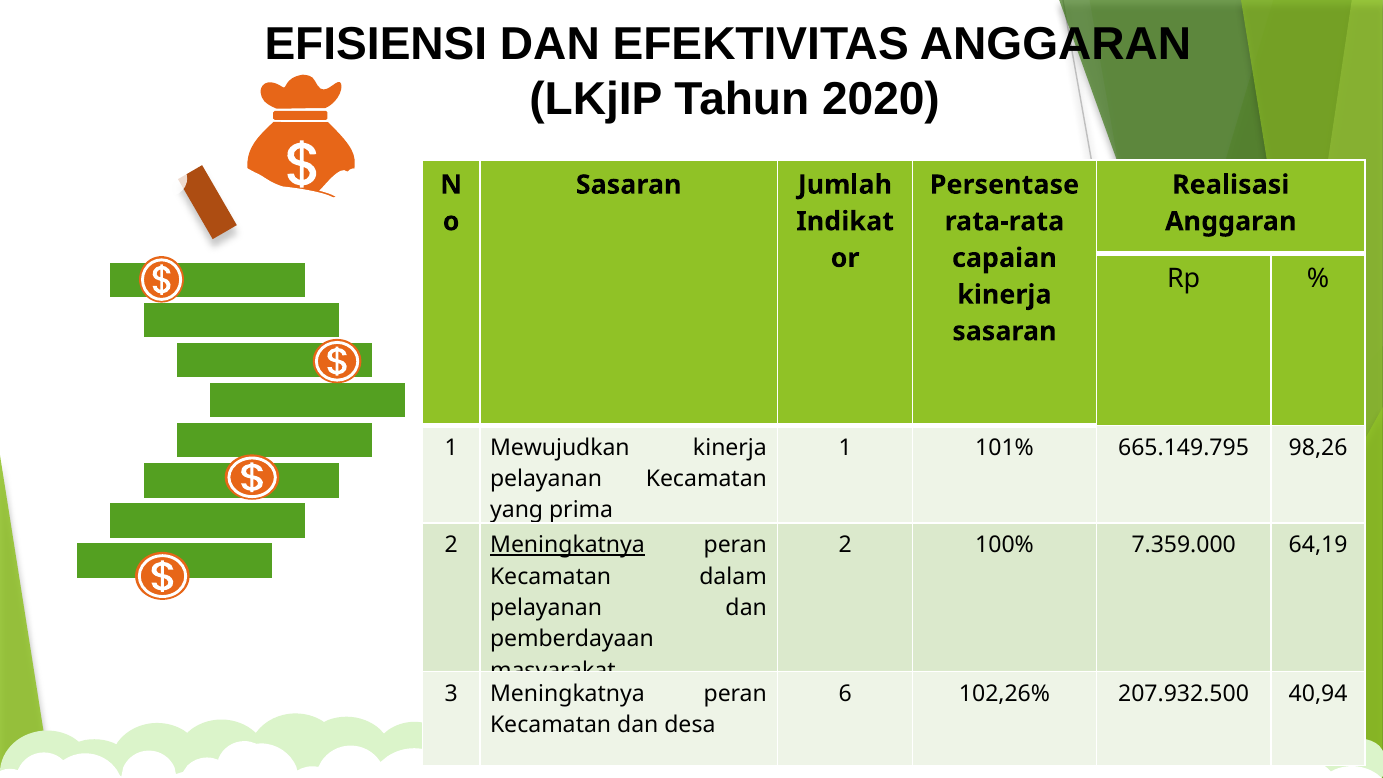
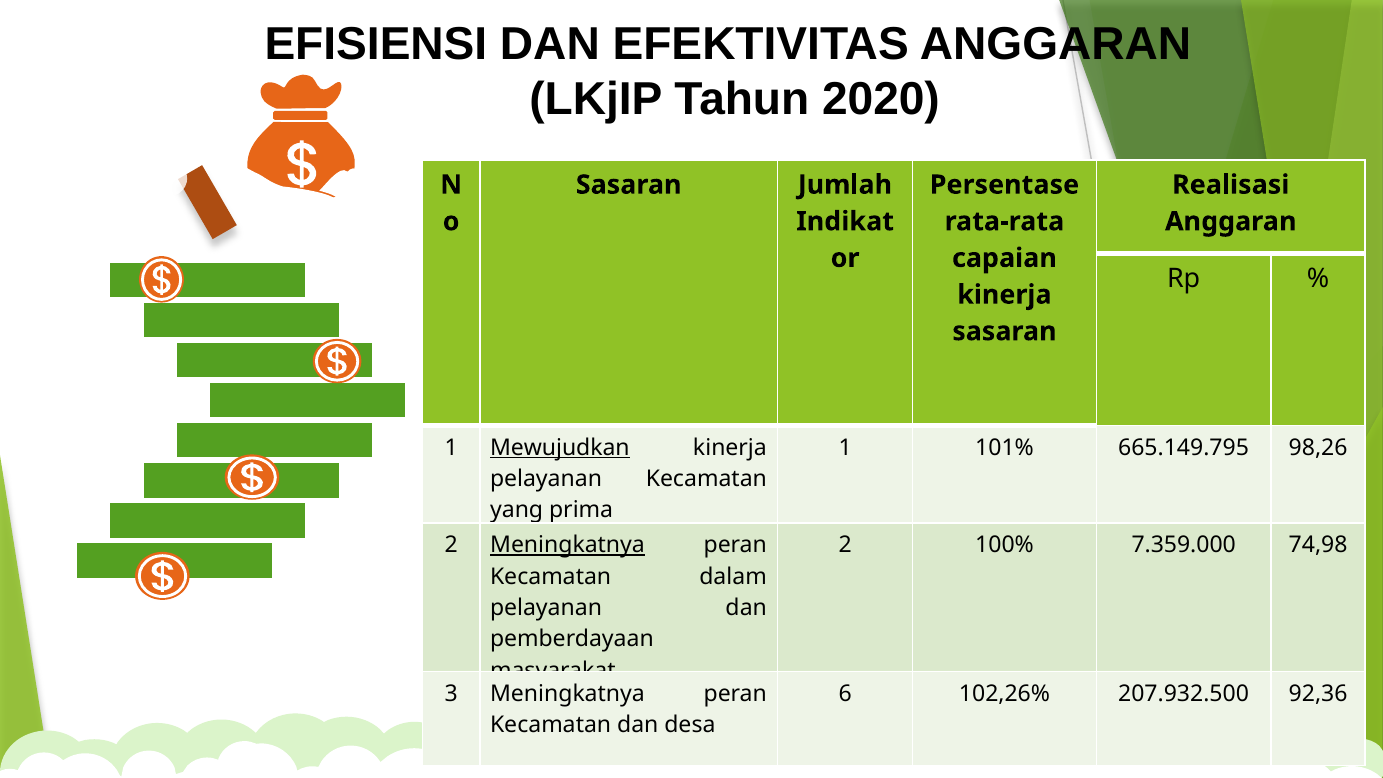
Mewujudkan underline: none -> present (560, 448)
64,19: 64,19 -> 74,98 (1318, 545)
40,94: 40,94 -> 92,36 (1318, 694)
